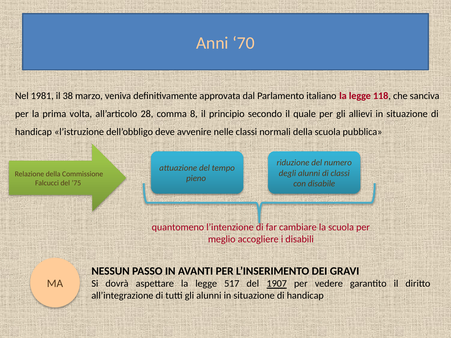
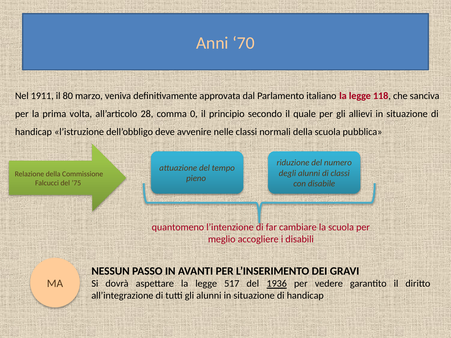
1981: 1981 -> 1911 (42, 96)
38: 38 -> 80 (68, 96)
8: 8 -> 0 (194, 114)
1907: 1907 -> 1936 (277, 284)
